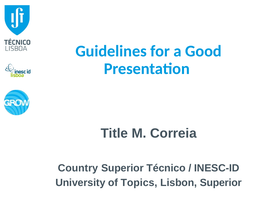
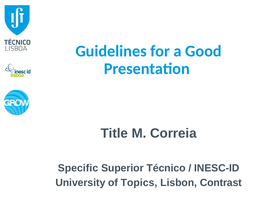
Country: Country -> Specific (78, 168)
Lisbon Superior: Superior -> Contrast (221, 182)
